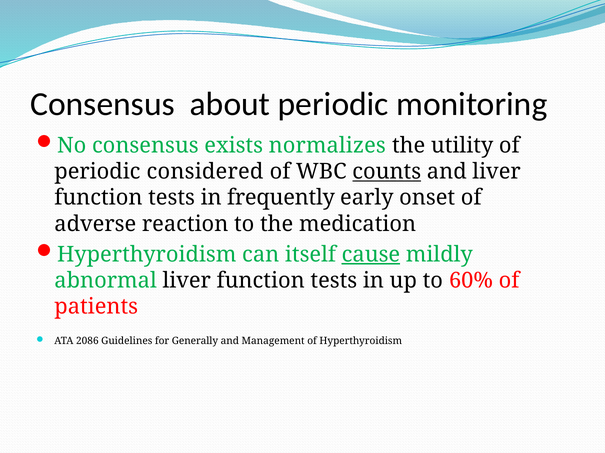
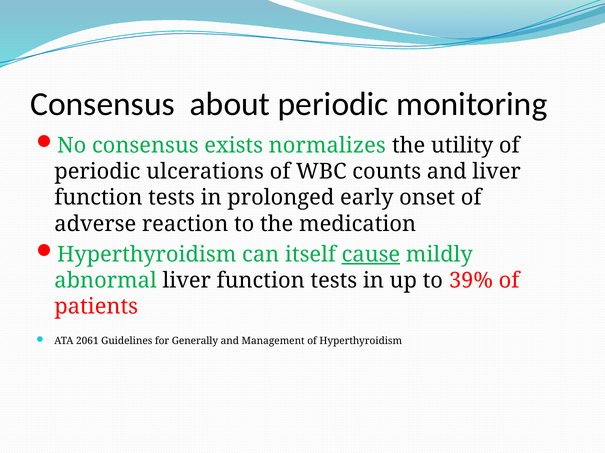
considered: considered -> ulcerations (205, 172)
counts underline: present -> none (387, 172)
frequently: frequently -> prolonged (281, 198)
60%: 60% -> 39% (471, 281)
2086: 2086 -> 2061 (87, 342)
